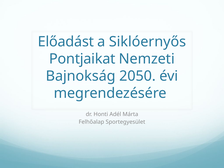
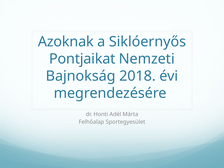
Előadást: Előadást -> Azoknak (66, 42)
2050: 2050 -> 2018 (137, 76)
